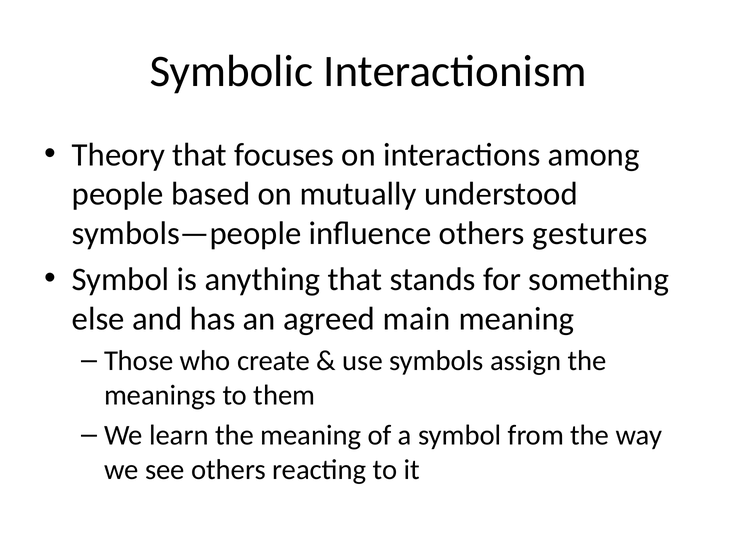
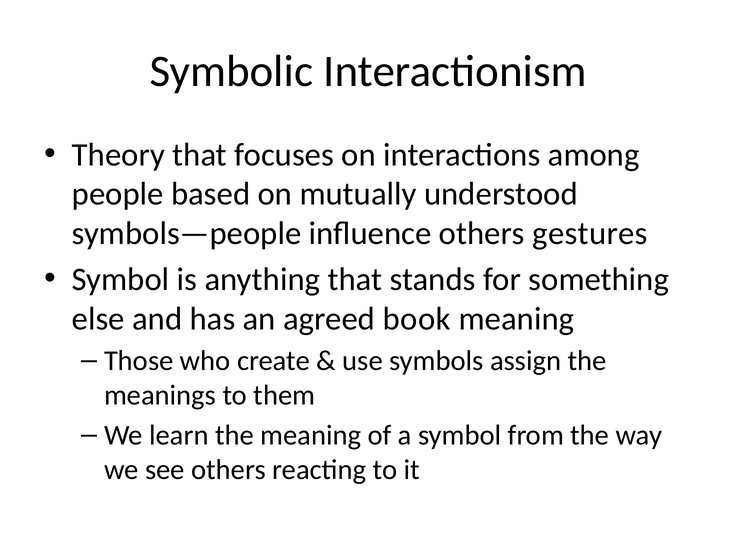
main: main -> book (417, 319)
